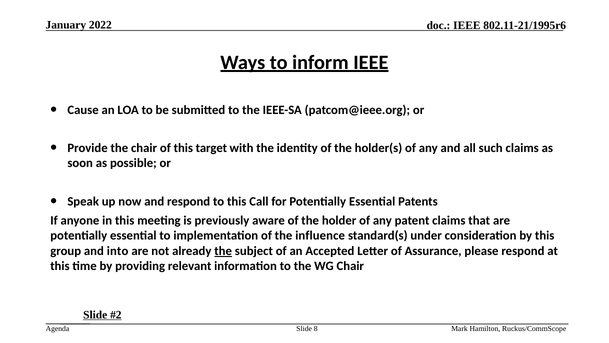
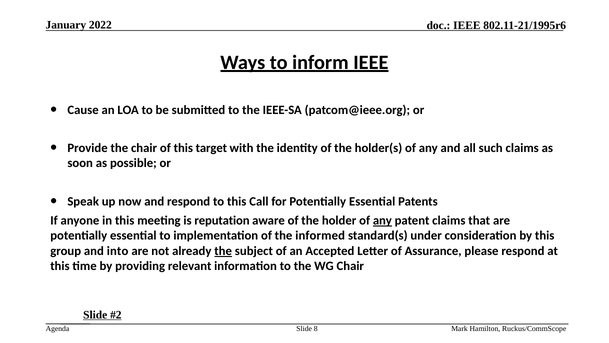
previously: previously -> reputation (222, 220)
any underline: none -> present (382, 220)
influence: influence -> informed (320, 235)
